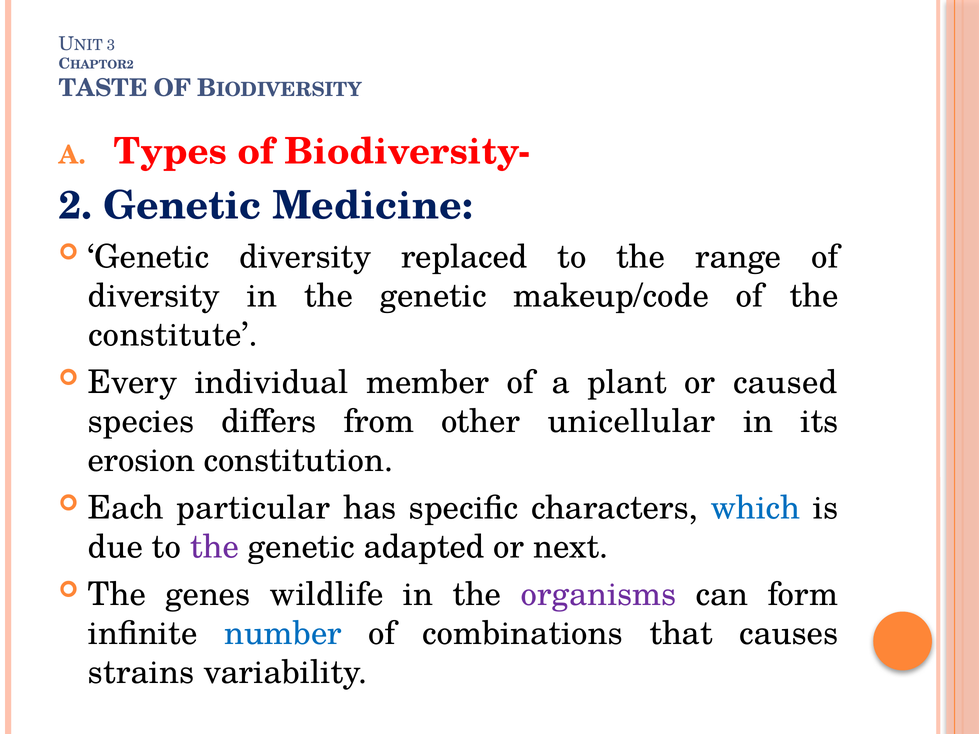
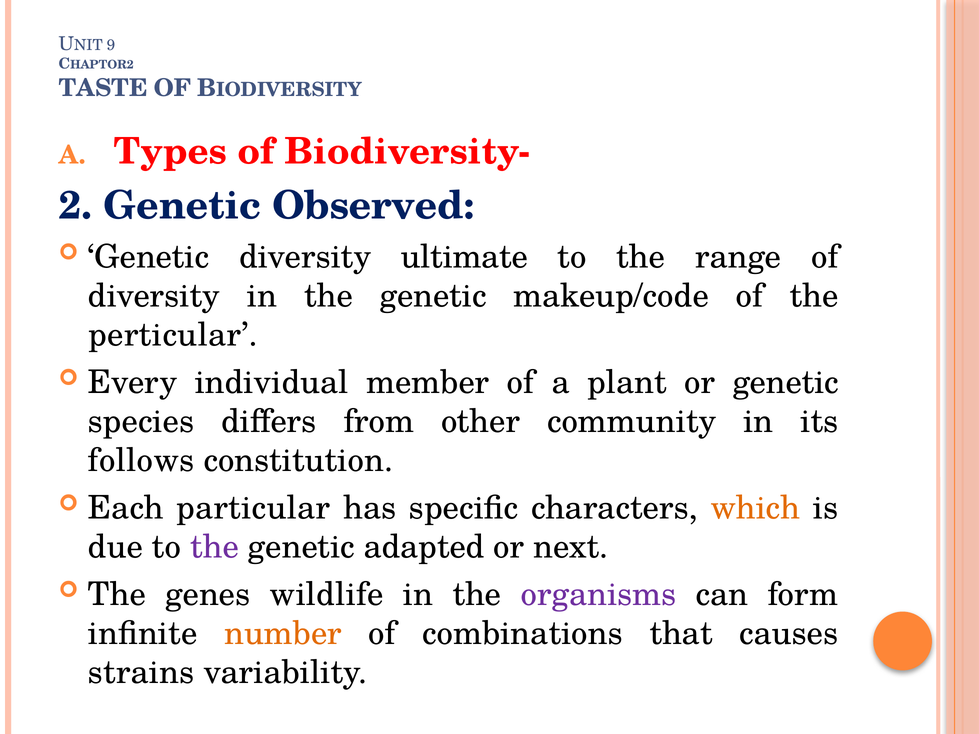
3: 3 -> 9 (111, 45)
Medicine: Medicine -> Observed (373, 206)
replaced: replaced -> ultimate (464, 257)
constitute: constitute -> perticular (173, 335)
or caused: caused -> genetic (786, 382)
unicellular: unicellular -> community (632, 422)
erosion: erosion -> follows (141, 461)
which colour: blue -> orange (755, 508)
number colour: blue -> orange (283, 634)
